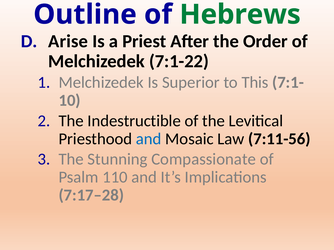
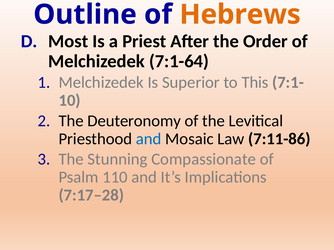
Hebrews colour: green -> orange (240, 15)
Arise: Arise -> Most (68, 41)
7:1-22: 7:1-22 -> 7:1-64 (179, 61)
Indestructible: Indestructible -> Deuteronomy (134, 121)
7:11-56: 7:11-56 -> 7:11-86 (279, 139)
